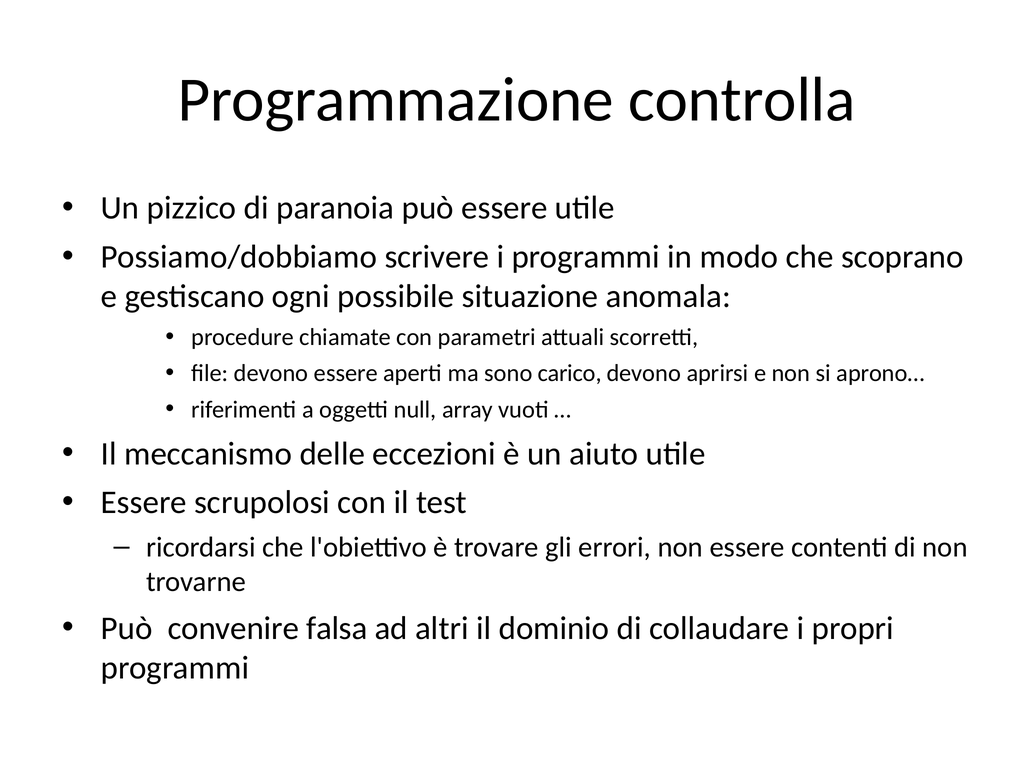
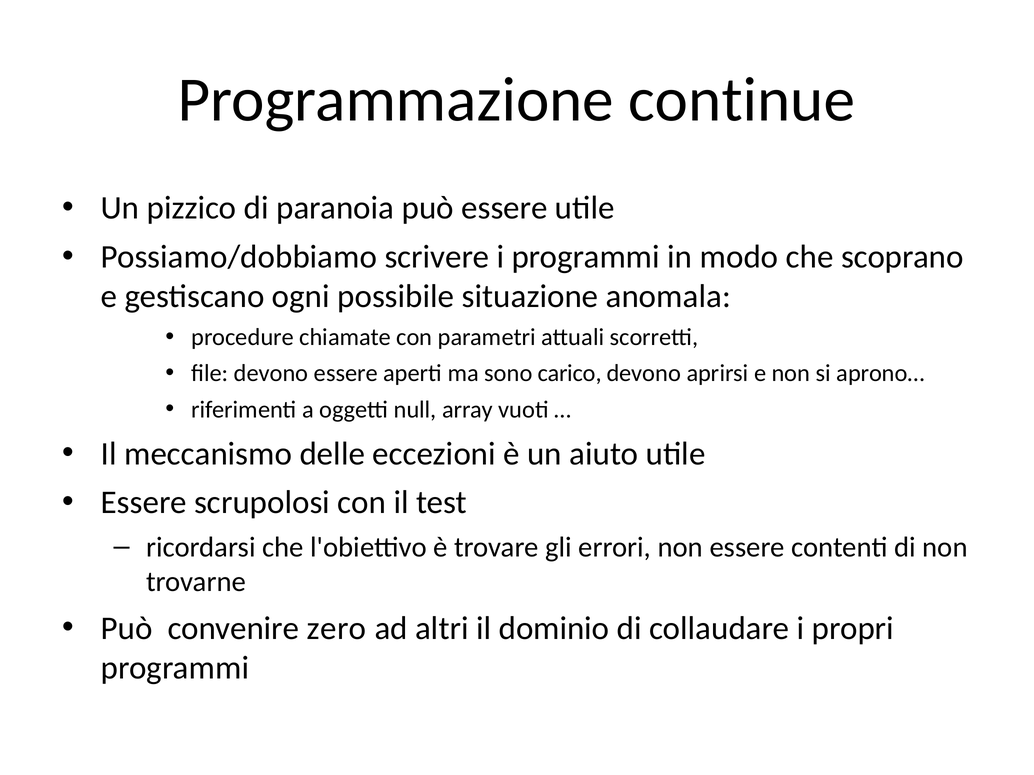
controlla: controlla -> continue (742, 100)
falsa: falsa -> zero (337, 629)
